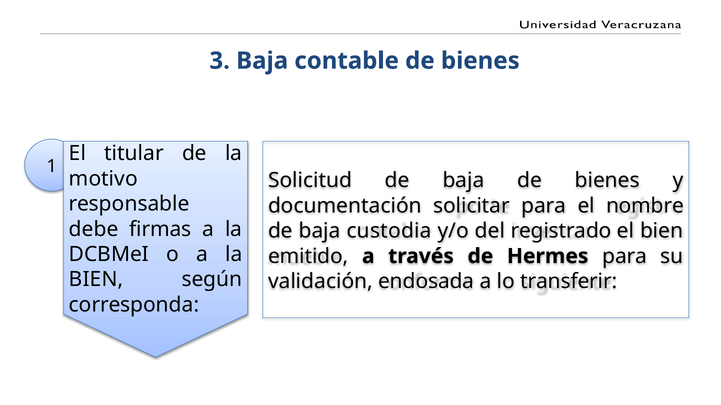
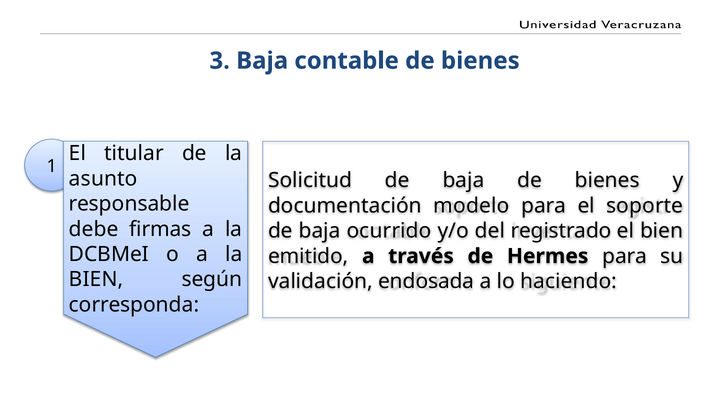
motivo: motivo -> asunto (103, 179)
solicitar: solicitar -> modelo (471, 206)
nombre: nombre -> soporte (645, 206)
custodia: custodia -> ocurrido (389, 231)
transferir: transferir -> haciendo (569, 282)
